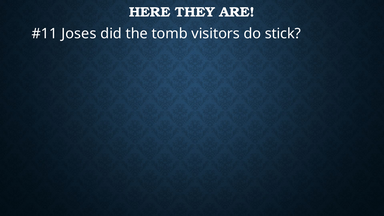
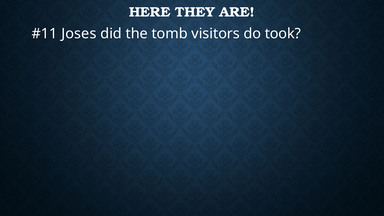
stick: stick -> took (283, 34)
